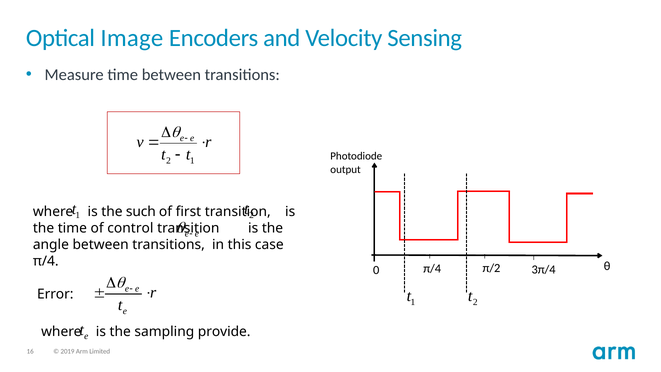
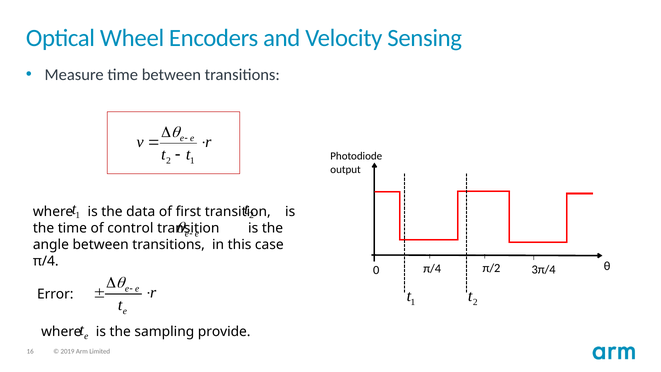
Image: Image -> Wheel (132, 38)
such: such -> data (141, 212)
